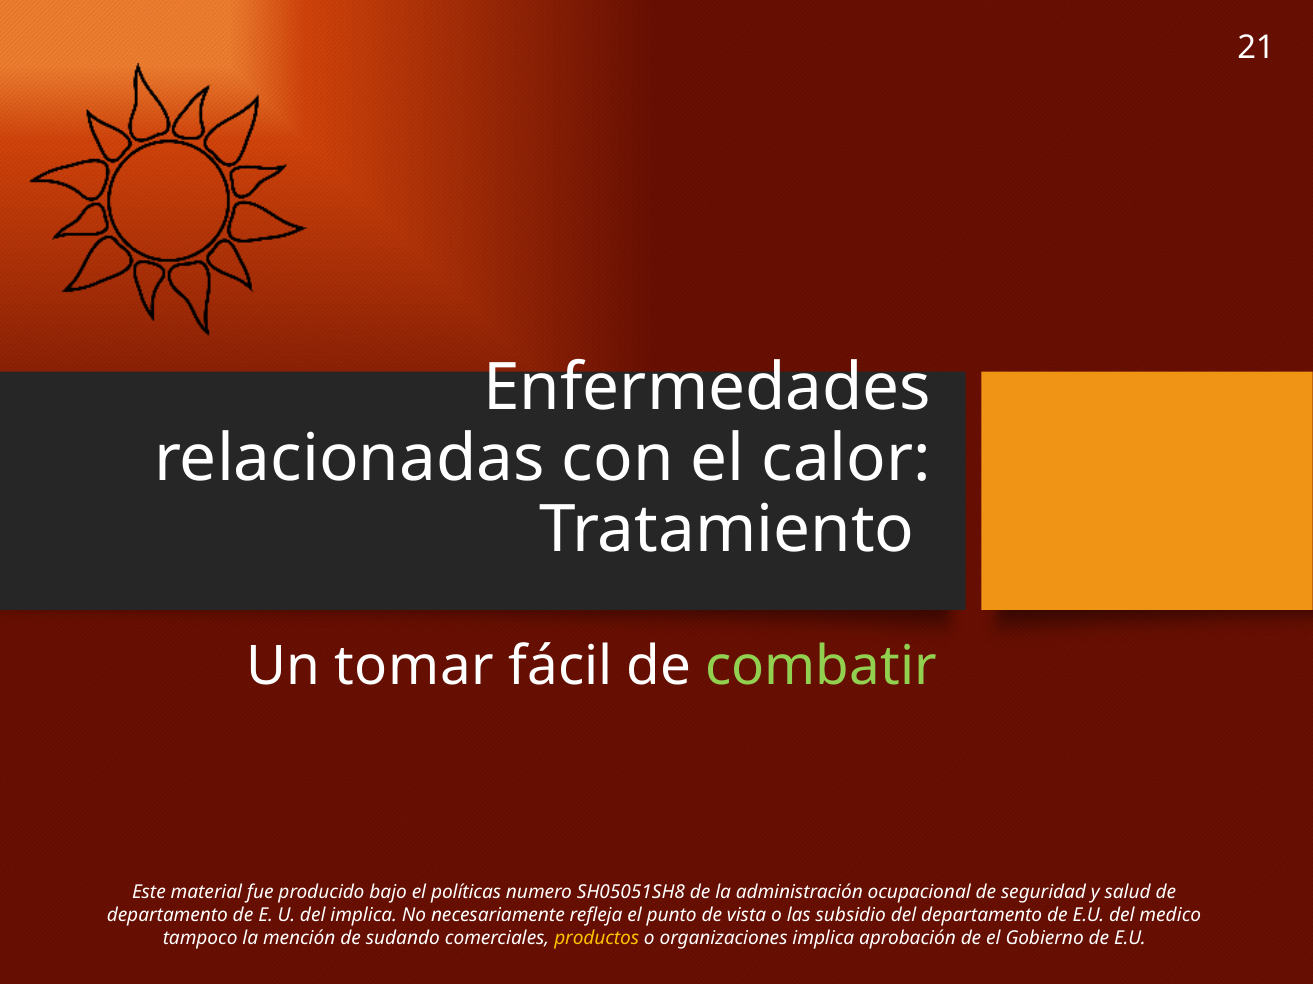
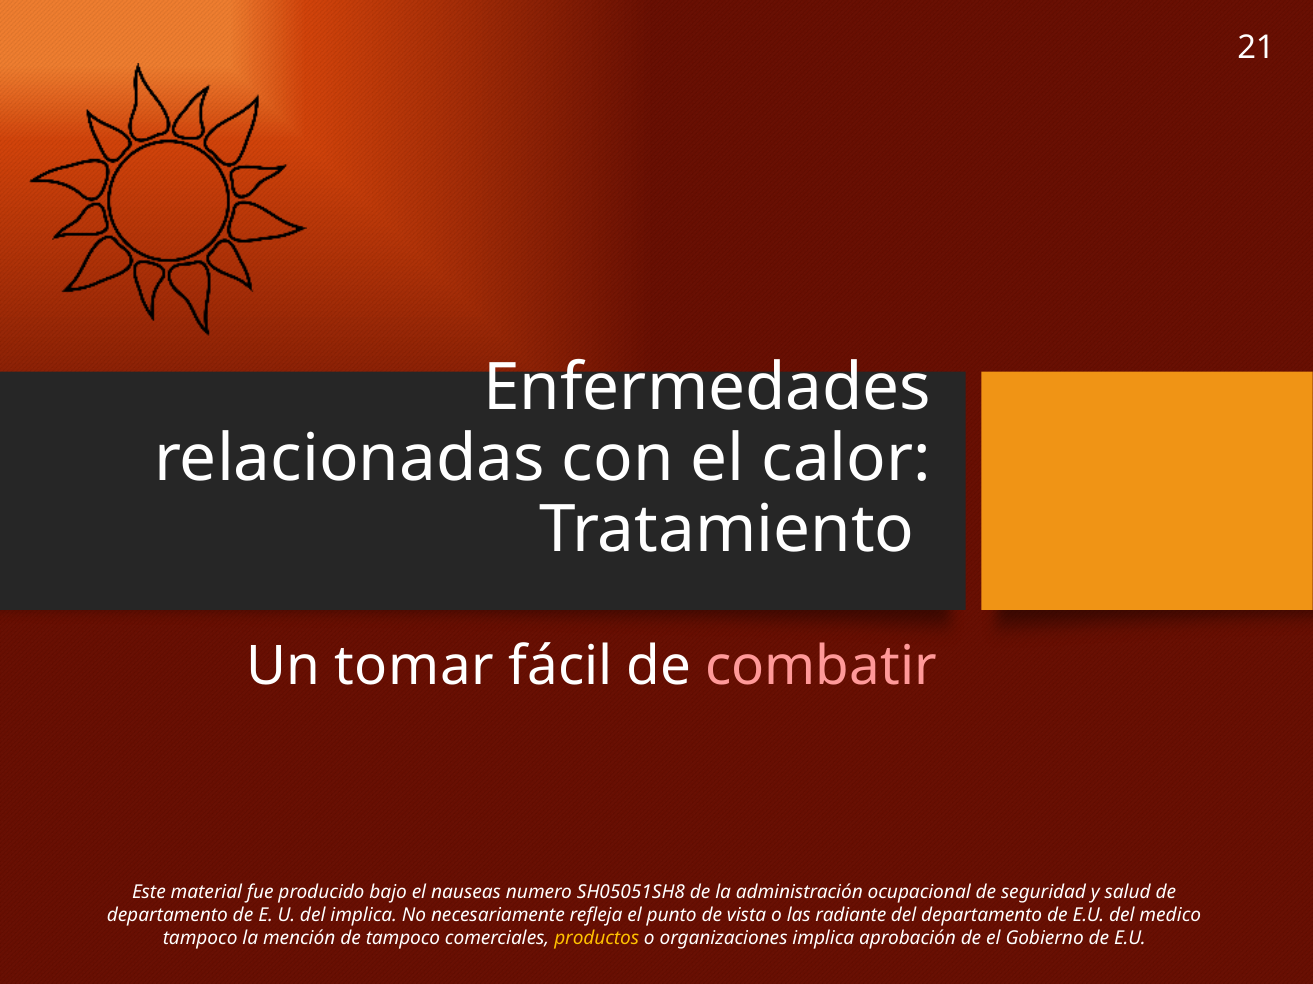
combatir colour: light green -> pink (821, 667)
políticas: políticas -> nauseas (466, 893)
subsidio: subsidio -> radiante (851, 916)
de sudando: sudando -> tampoco (403, 938)
